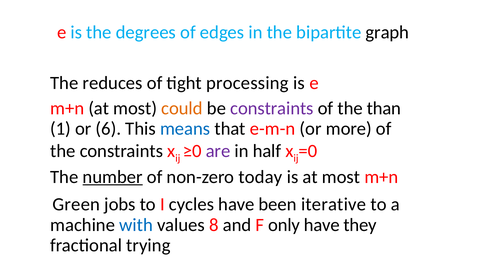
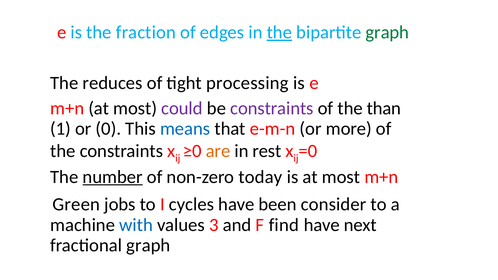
degrees: degrees -> fraction (146, 32)
the underline: none -> present (279, 32)
graph colour: black -> green (387, 32)
could colour: orange -> purple (182, 108)
6: 6 -> 0 (108, 129)
are colour: purple -> orange (218, 151)
half: half -> rest (267, 151)
iterative: iterative -> consider (334, 205)
8: 8 -> 3 (214, 225)
only: only -> find (284, 225)
they: they -> next (360, 225)
fractional trying: trying -> graph (148, 245)
